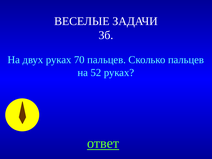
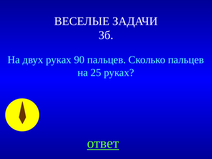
70: 70 -> 90 (79, 60)
52: 52 -> 25 (96, 73)
